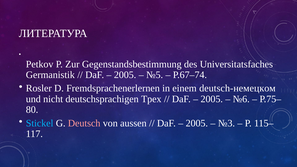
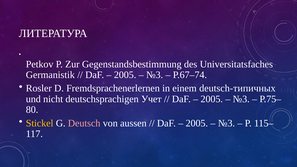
№5: №5 -> №3 (155, 75)
deutsch-немецком: deutsch-немецком -> deutsch-типичных (237, 88)
Трех: Трех -> Учет (151, 99)
№6: №6 -> №3 (241, 99)
Stickel colour: light blue -> yellow (40, 123)
